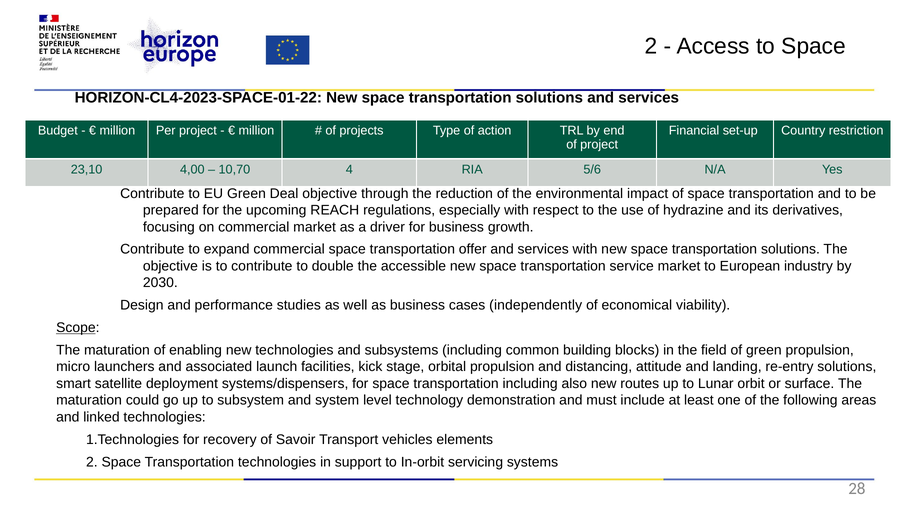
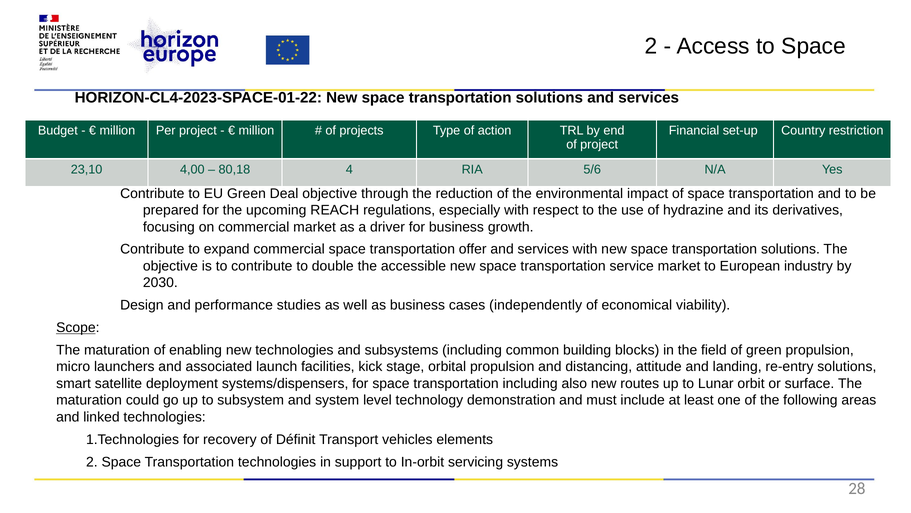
10,70: 10,70 -> 80,18 (234, 169)
Savoir: Savoir -> Définit (296, 439)
